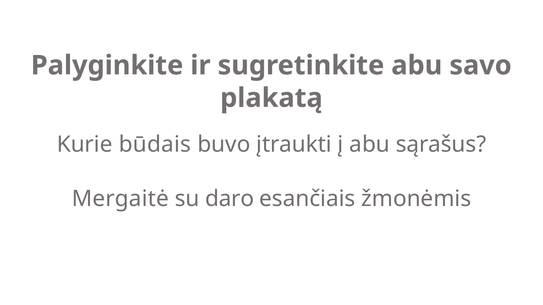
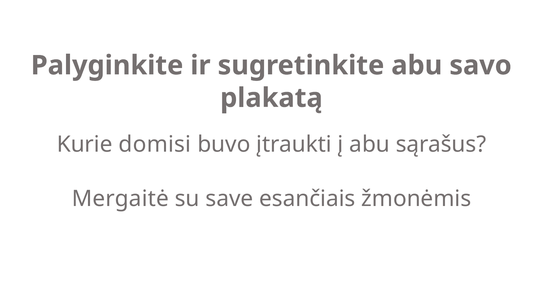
būdais: būdais -> domisi (155, 145)
daro: daro -> save (229, 199)
